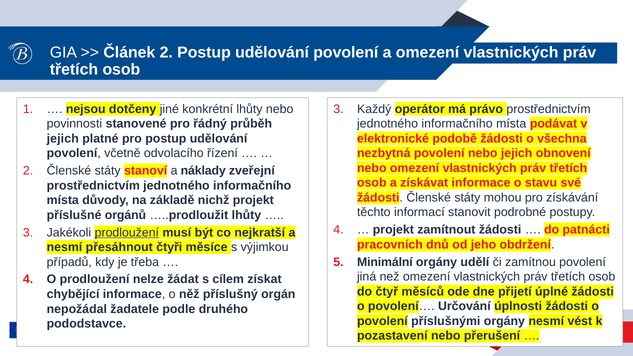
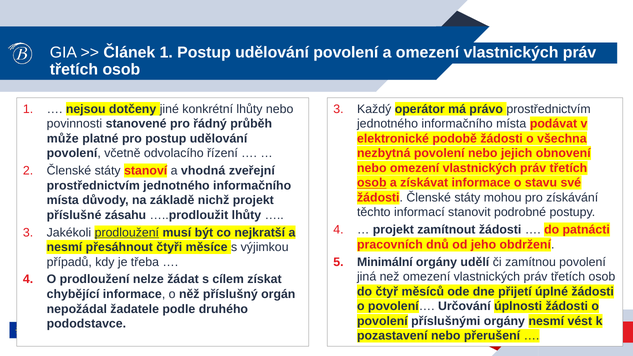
Článek 2: 2 -> 1 (166, 52)
jejich: jejich -> může (63, 139)
náklady: náklady -> vhodná (203, 171)
osob underline: none -> present (372, 183)
orgánů: orgánů -> zásahu (125, 215)
